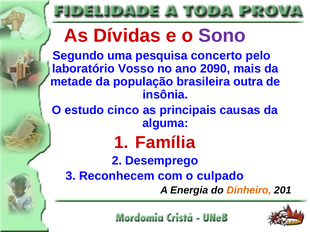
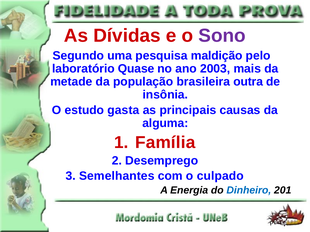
concerto: concerto -> maldição (217, 56)
Vosso: Vosso -> Quase (136, 69)
2090: 2090 -> 2003 (215, 69)
cinco: cinco -> gasta (123, 110)
Reconhecem: Reconhecem -> Semelhantes (117, 176)
Dinheiro colour: orange -> blue (249, 191)
